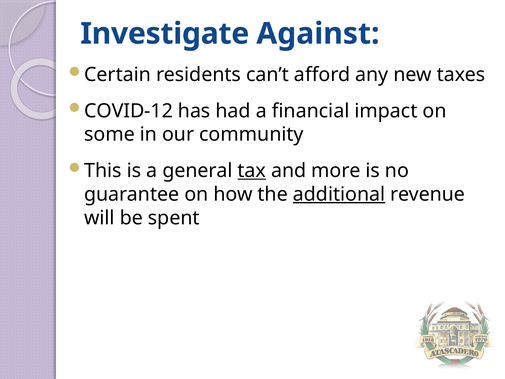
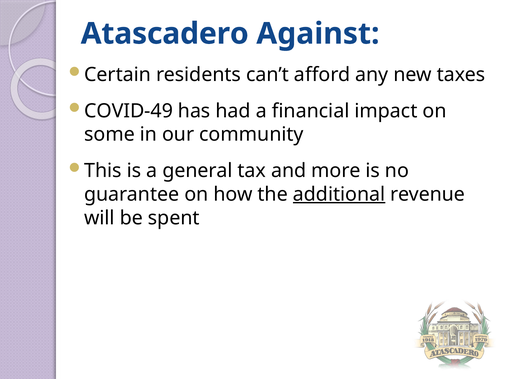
Investigate: Investigate -> Atascadero (165, 34)
COVID-12: COVID-12 -> COVID-49 (129, 111)
tax underline: present -> none (252, 171)
